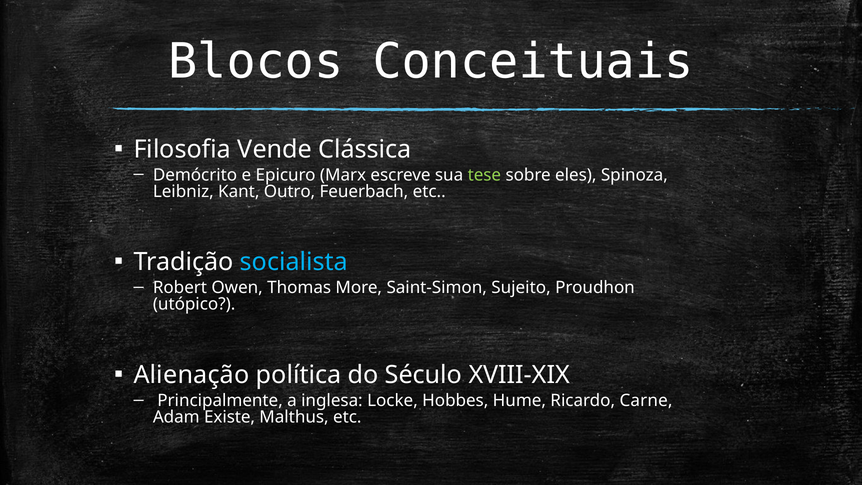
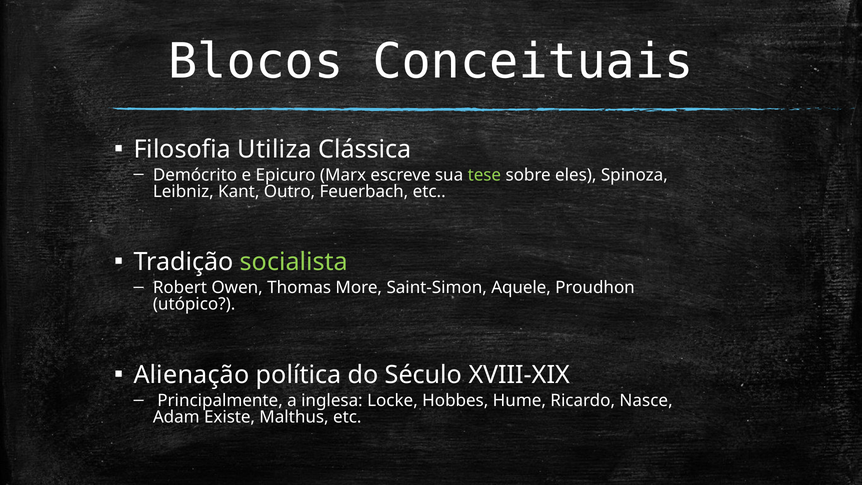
Vende: Vende -> Utiliza (275, 149)
socialista colour: light blue -> light green (294, 262)
Sujeito: Sujeito -> Aquele (521, 288)
Carne: Carne -> Nasce (646, 401)
